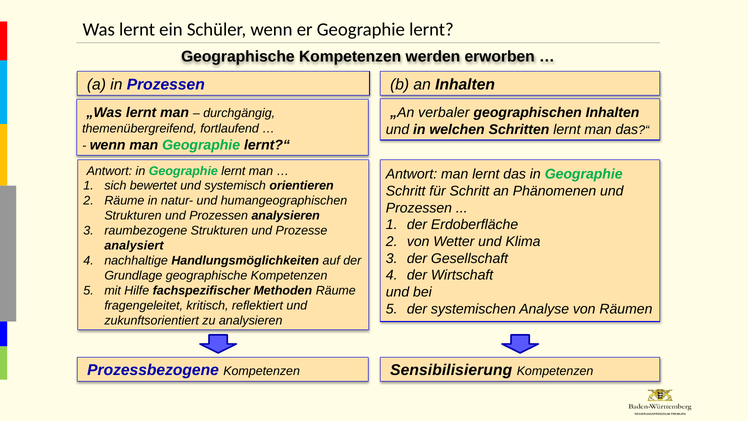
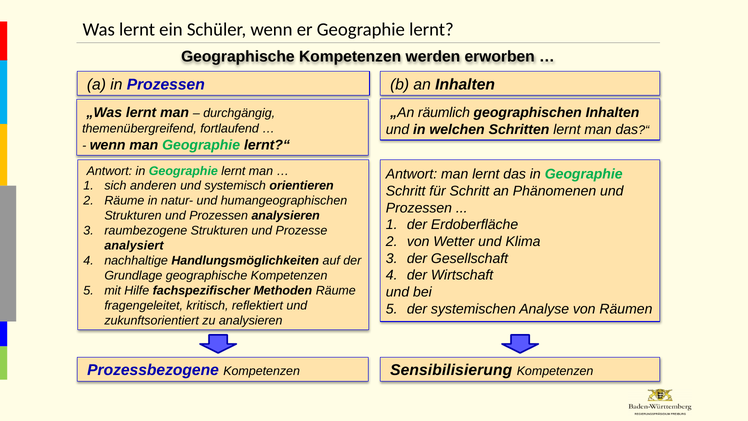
verbaler: verbaler -> räumlich (444, 113)
bewertet: bewertet -> anderen (153, 186)
